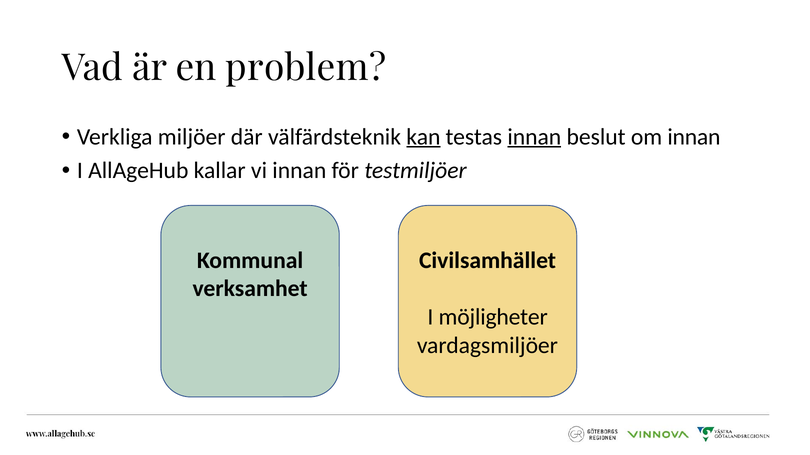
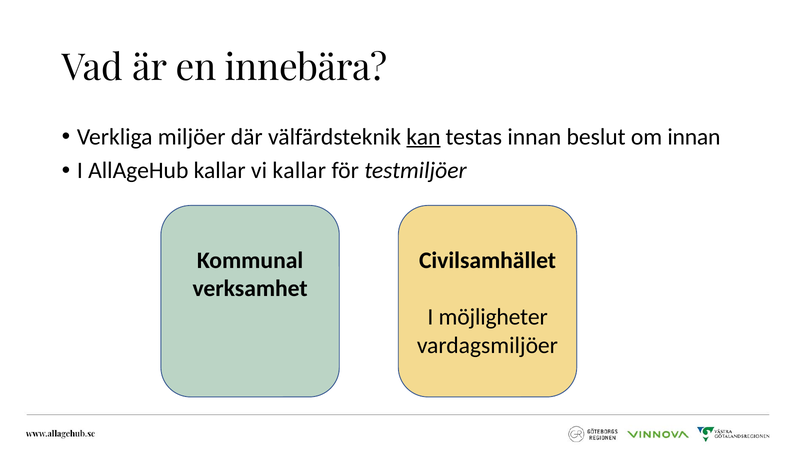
problem: problem -> innebära (306, 68)
innan underline: present -> none (534, 137)
vi innan: innan -> kallar (299, 171)
